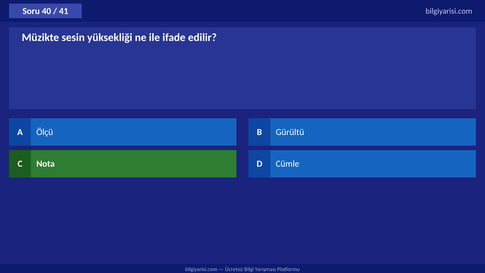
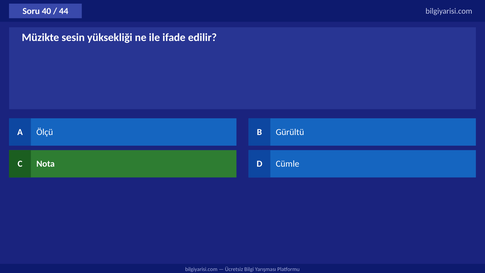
41: 41 -> 44 (64, 11)
